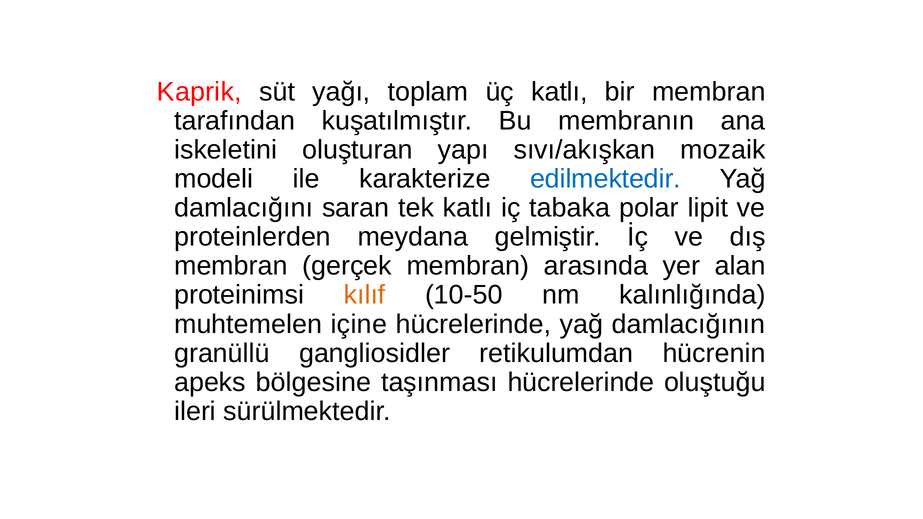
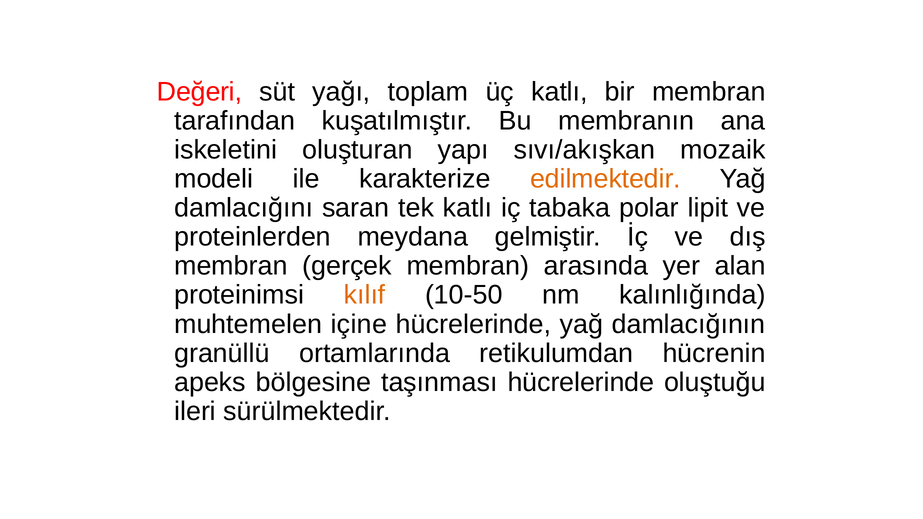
Kaprik: Kaprik -> Değeri (200, 92)
edilmektedir colour: blue -> orange (605, 179)
gangliosidler: gangliosidler -> ortamlarında (375, 353)
